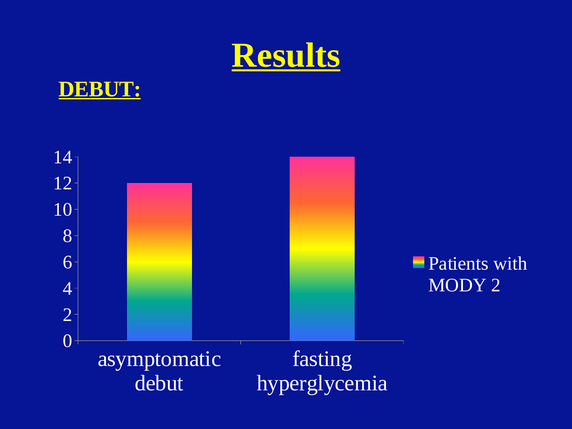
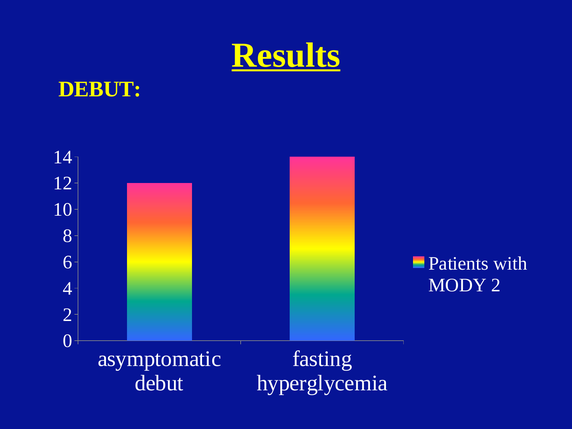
DEBUT underline: present -> none (100, 89)
